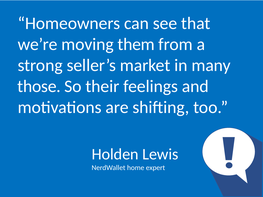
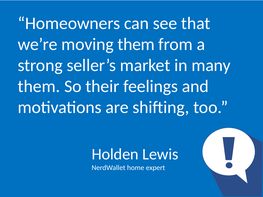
those: those -> them (39, 86)
